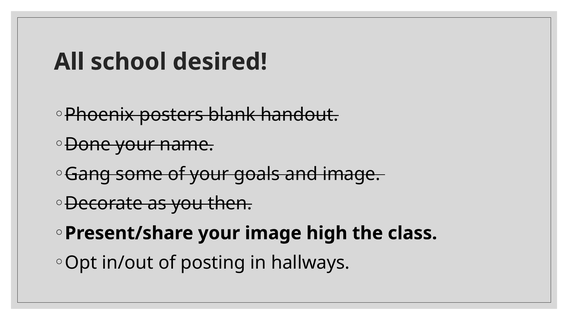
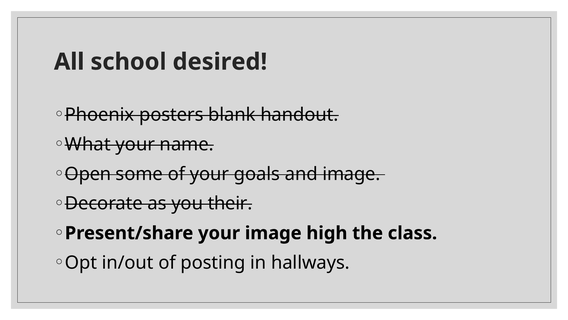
Done: Done -> What (88, 144)
Gang: Gang -> Open (88, 174)
then: then -> their (230, 203)
